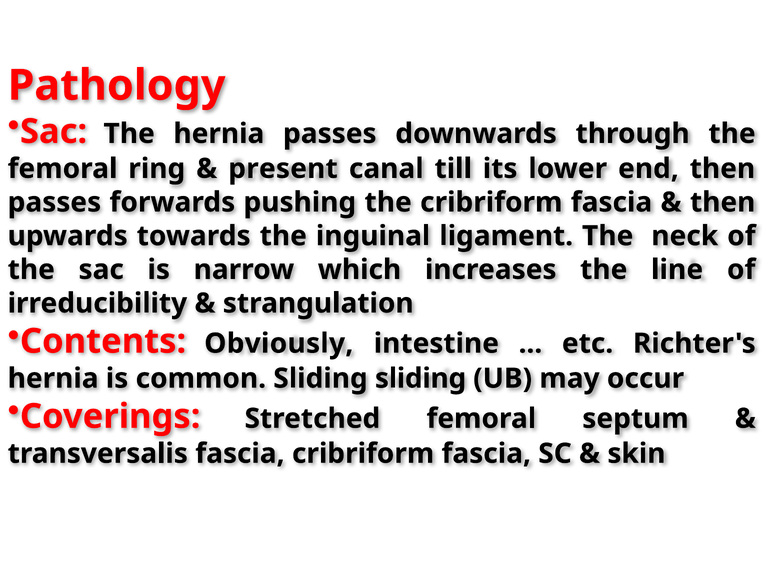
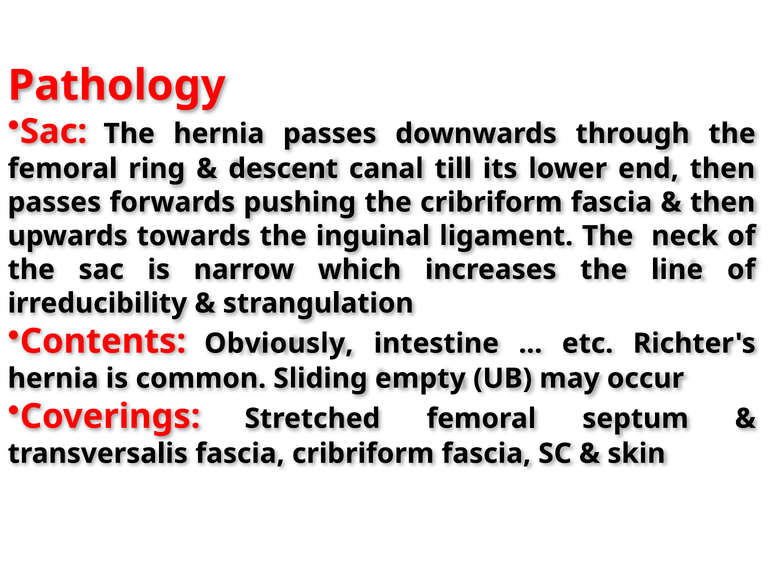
present: present -> descent (283, 169)
Sliding sliding: sliding -> empty (420, 378)
